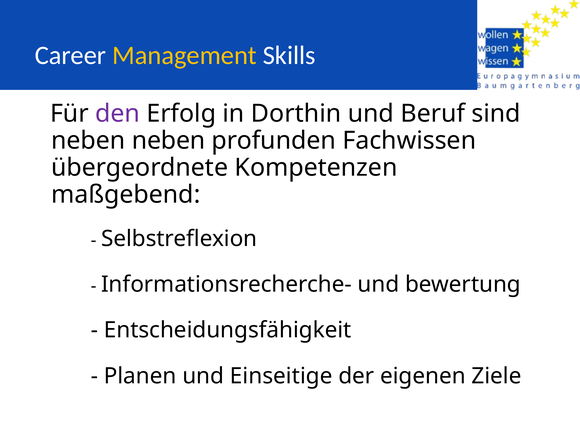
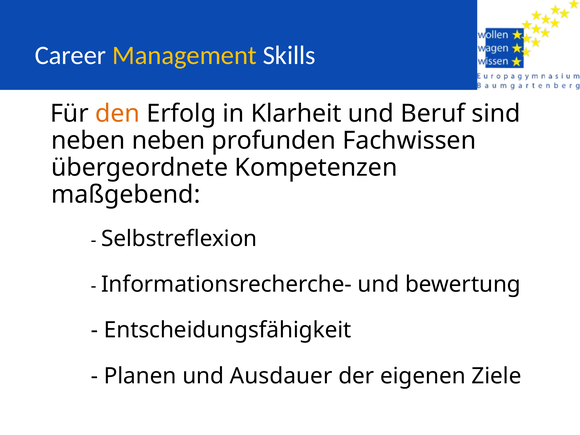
den colour: purple -> orange (118, 114)
Dorthin: Dorthin -> Klarheit (296, 114)
Einseitige: Einseitige -> Ausdauer (281, 376)
